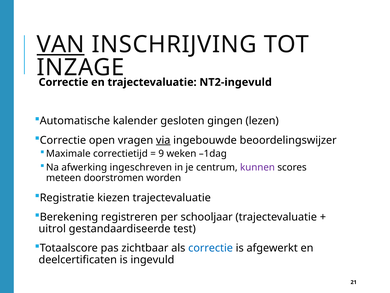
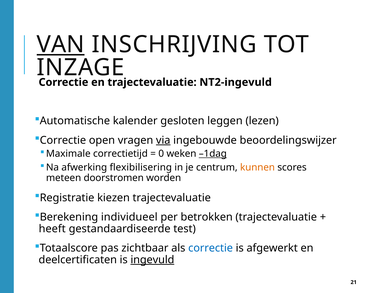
gingen: gingen -> leggen (225, 121)
9: 9 -> 0 (161, 153)
–1dag underline: none -> present (213, 153)
ingeschreven: ingeschreven -> flexibilisering (141, 167)
kunnen colour: purple -> orange (257, 167)
registreren: registreren -> individueel (129, 217)
schooljaar: schooljaar -> betrokken (207, 217)
uitrol: uitrol -> heeft (52, 228)
ingevuld underline: none -> present (152, 259)
